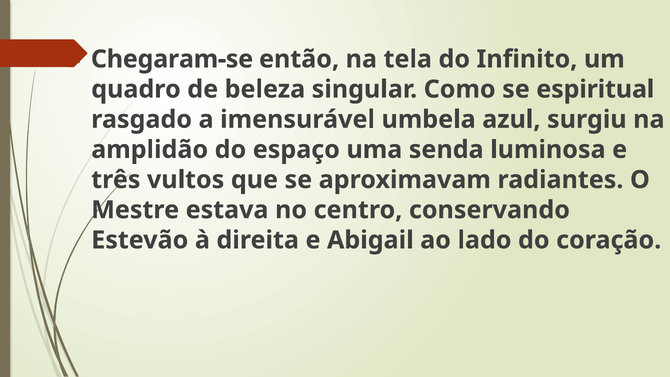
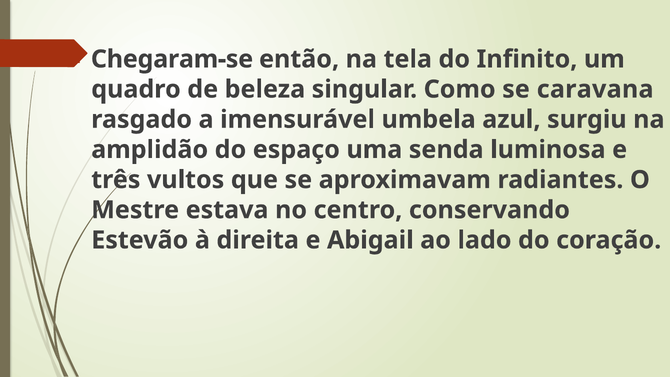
espiritual: espiritual -> caravana (595, 89)
